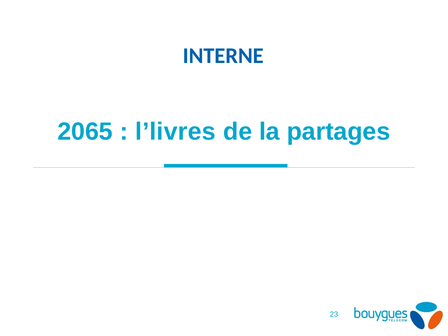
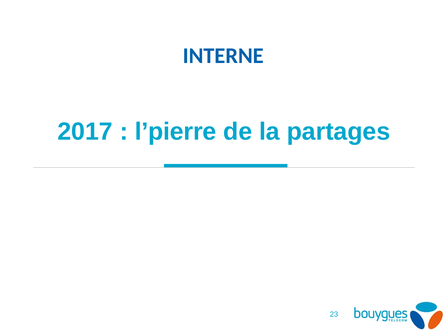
2065: 2065 -> 2017 (85, 132)
l’livres: l’livres -> l’pierre (176, 132)
